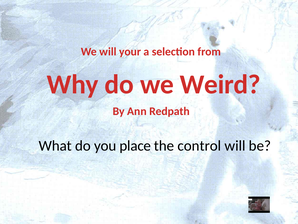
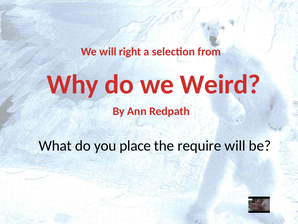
your: your -> right (130, 51)
control: control -> require (199, 146)
